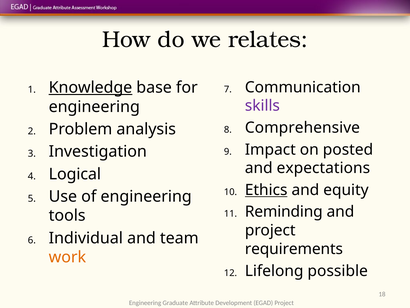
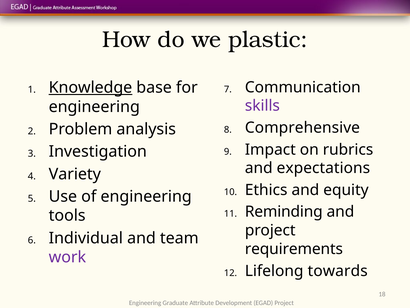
relates: relates -> plastic (268, 40)
posted: posted -> rubrics (348, 149)
Logical: Logical -> Variety (75, 174)
Ethics underline: present -> none (266, 190)
work colour: orange -> purple (67, 257)
possible: possible -> towards (338, 270)
